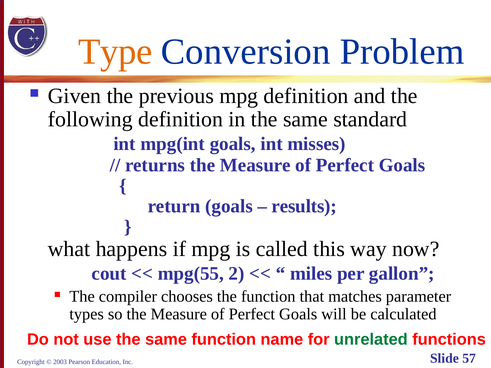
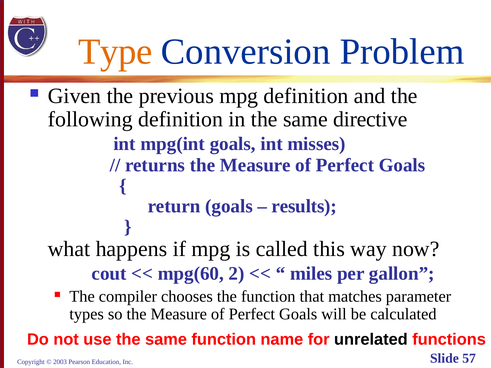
standard: standard -> directive (370, 120)
mpg(55: mpg(55 -> mpg(60 (191, 274)
unrelated colour: green -> black (371, 340)
